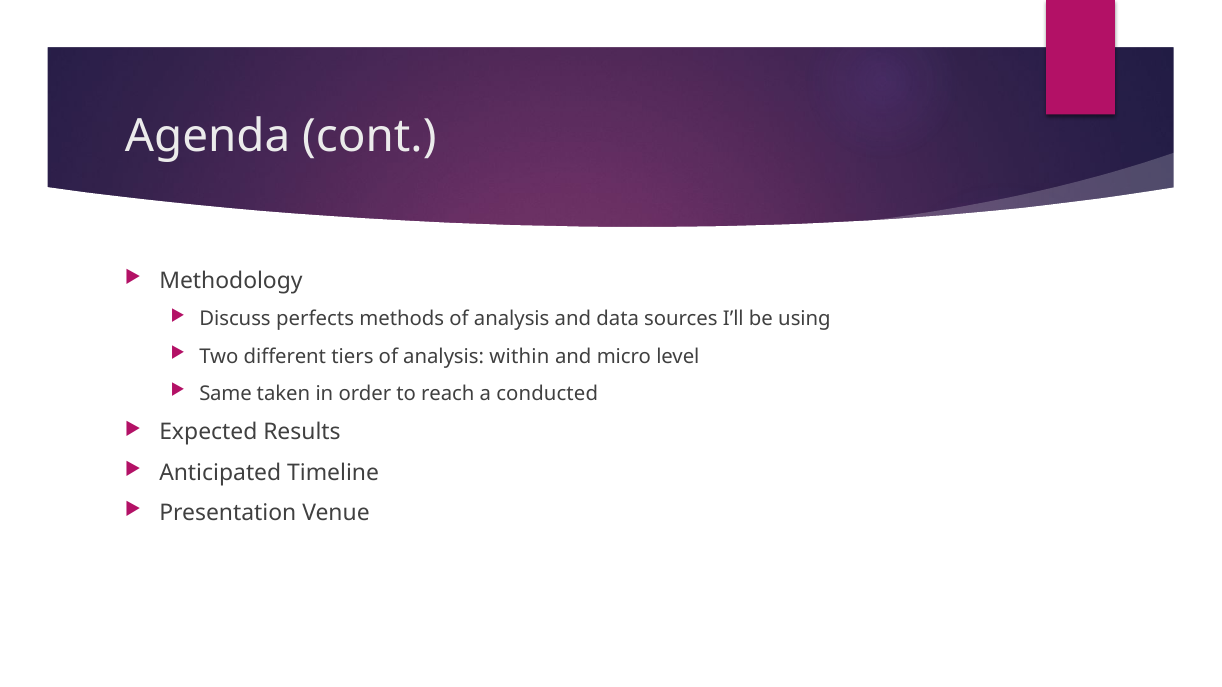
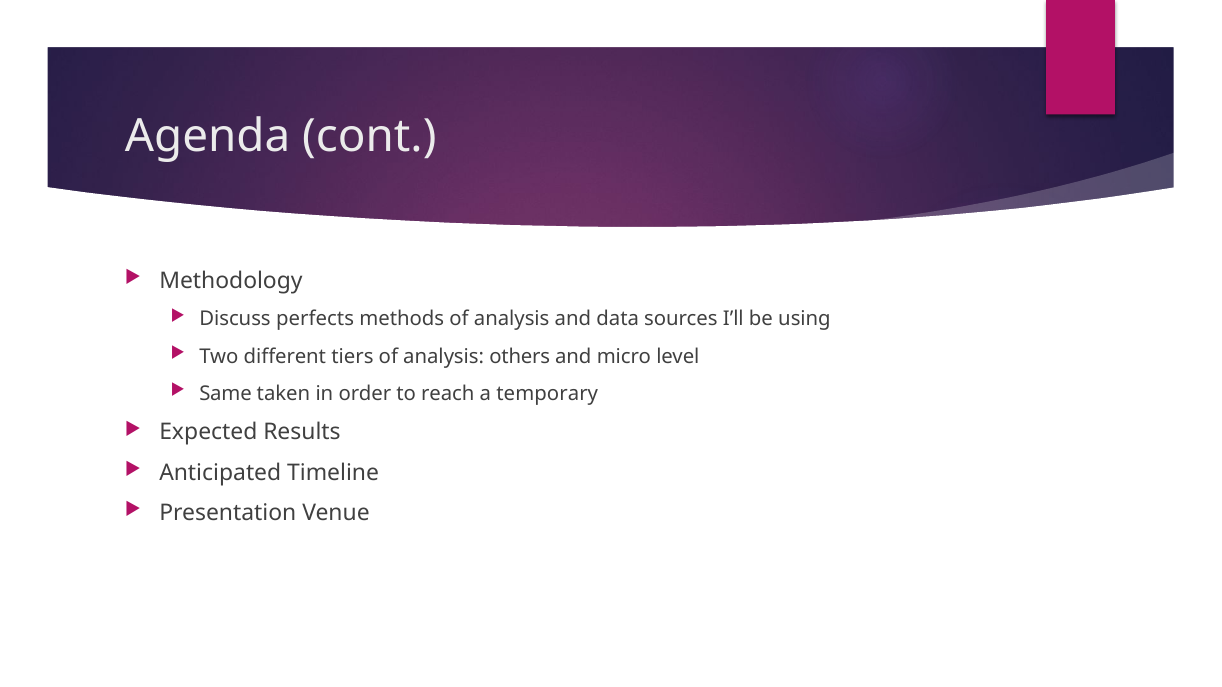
within: within -> others (520, 357)
conducted: conducted -> temporary (547, 394)
